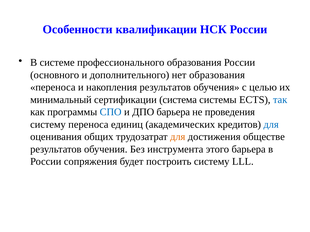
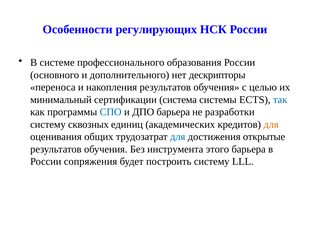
квалификации: квалификации -> регулирующих (156, 30)
нет образования: образования -> дескрипторы (217, 75)
проведения: проведения -> разработки (230, 112)
систему переноса: переноса -> сквозных (88, 125)
для colour: blue -> orange (271, 125)
для colour: orange -> blue (178, 137)
обществе: обществе -> открытые (264, 137)
